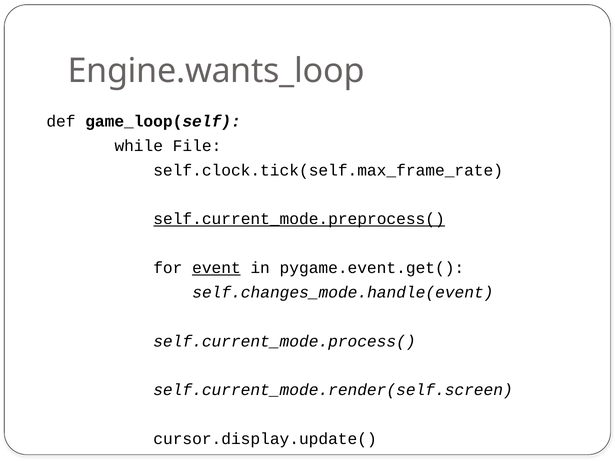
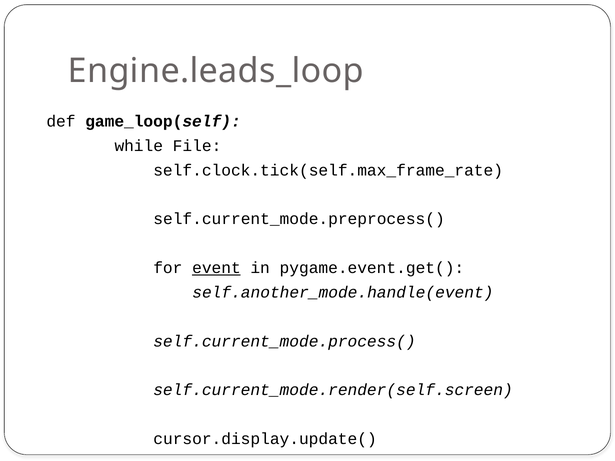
Engine.wants_loop: Engine.wants_loop -> Engine.leads_loop (216, 71)
self.current_mode.preprocess( underline: present -> none (299, 219)
self.changes_mode.handle(event: self.changes_mode.handle(event -> self.another_mode.handle(event (343, 293)
